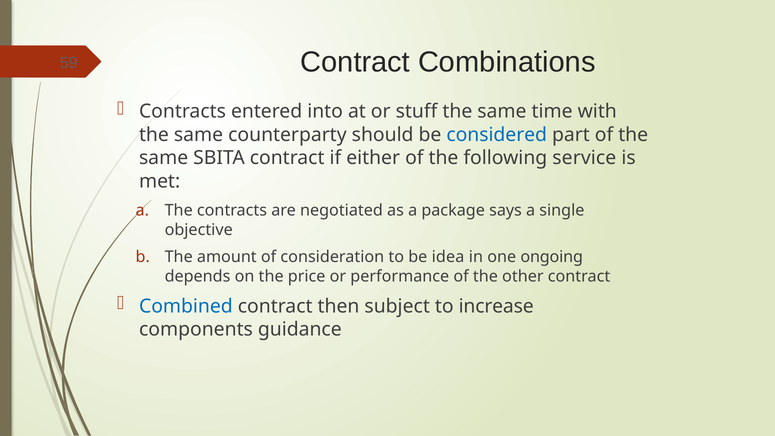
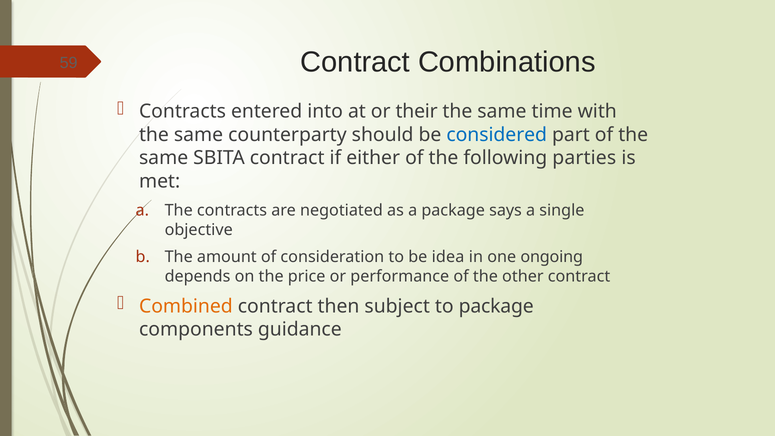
stuff: stuff -> their (417, 111)
service: service -> parties (584, 158)
Combined colour: blue -> orange (186, 306)
to increase: increase -> package (496, 306)
